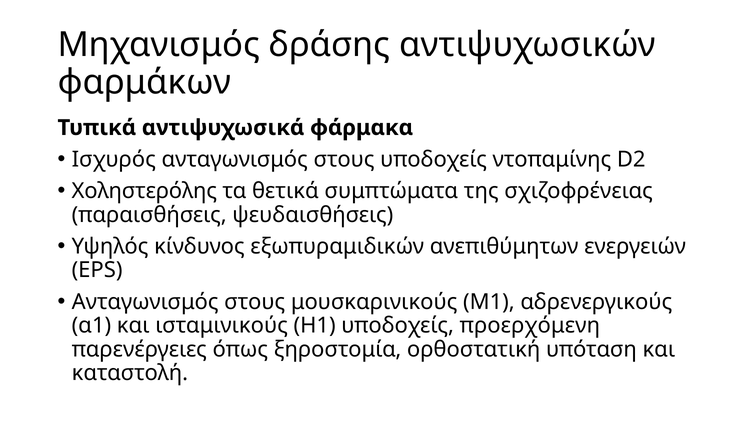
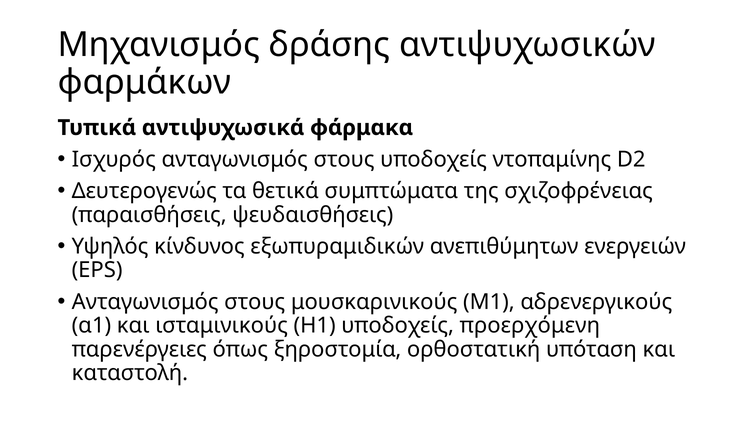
Χοληστερόλης: Χοληστερόλης -> Δευτερογενώς (144, 191)
